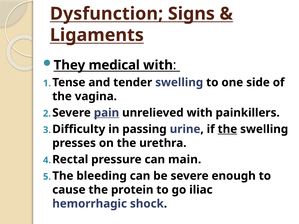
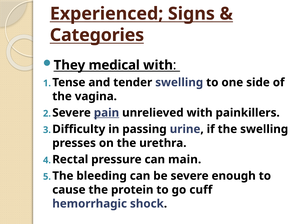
Dysfunction: Dysfunction -> Experienced (107, 14)
Ligaments: Ligaments -> Categories (97, 35)
the underline: present -> none (227, 129)
iliac: iliac -> cuff (201, 190)
